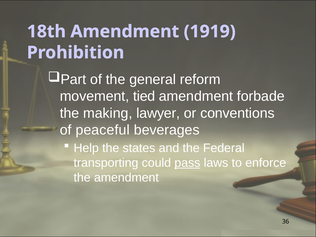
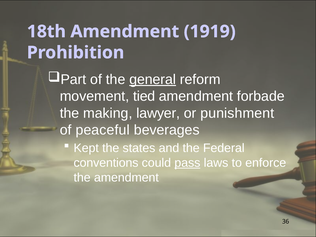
general underline: none -> present (153, 79)
conventions: conventions -> punishment (237, 113)
Help: Help -> Kept (86, 148)
transporting: transporting -> conventions (106, 163)
